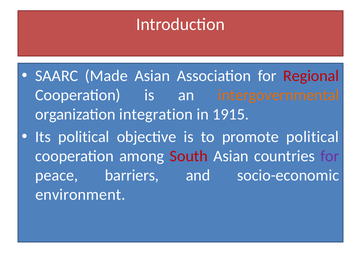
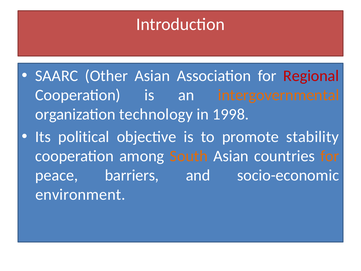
Made: Made -> Other (106, 76)
integration: integration -> technology (156, 114)
1915: 1915 -> 1998 (231, 114)
promote political: political -> stability (312, 137)
South colour: red -> orange (189, 156)
for colour: purple -> orange (330, 156)
